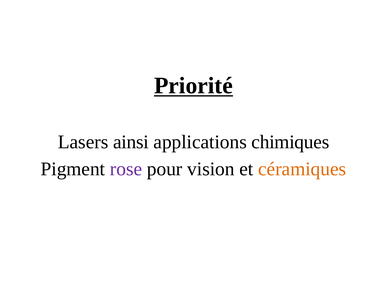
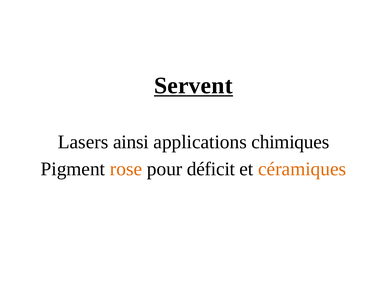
Priorité: Priorité -> Servent (193, 86)
rose colour: purple -> orange (126, 169)
vision: vision -> déficit (211, 169)
